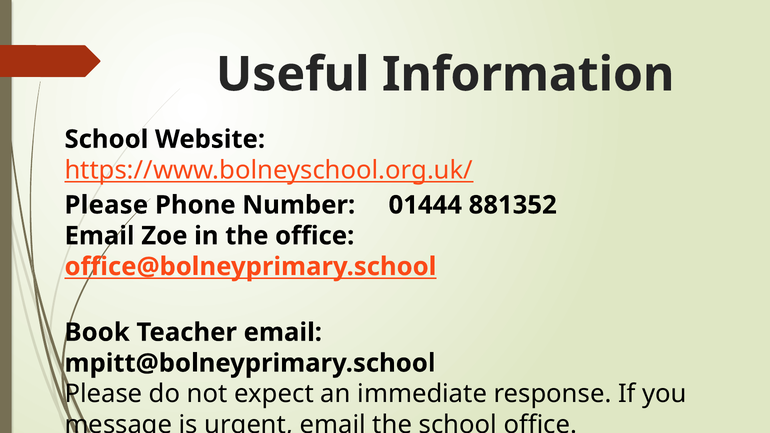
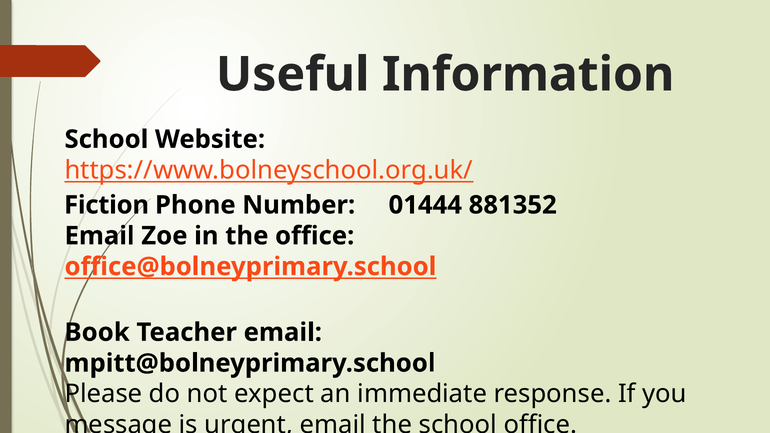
Please: Please -> Fiction (107, 205)
